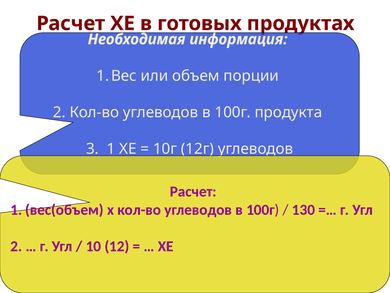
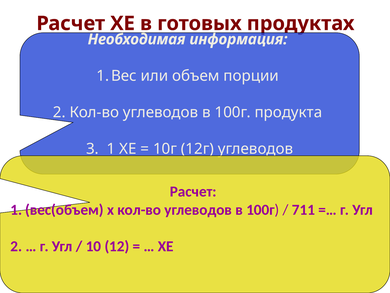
130: 130 -> 711 (303, 209)
